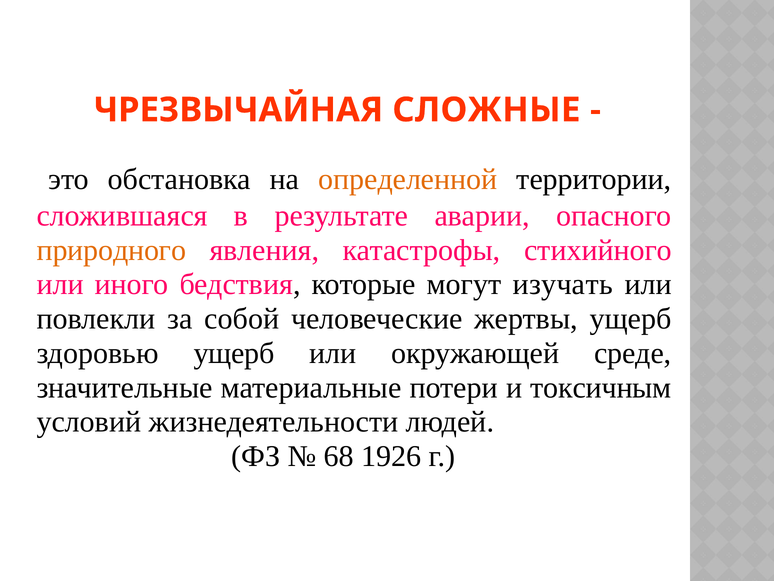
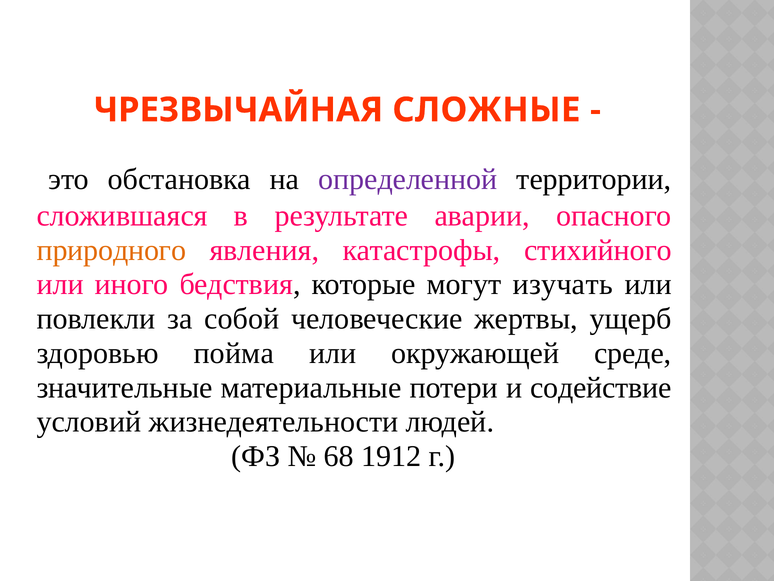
определенной colour: orange -> purple (408, 179)
здоровью ущерб: ущерб -> пойма (234, 353)
токсичным: токсичным -> содействие (601, 387)
1926: 1926 -> 1912 (391, 456)
